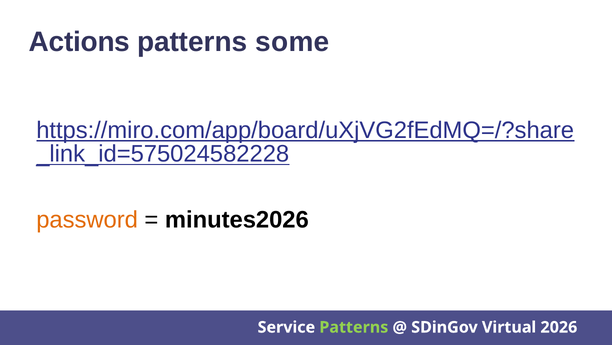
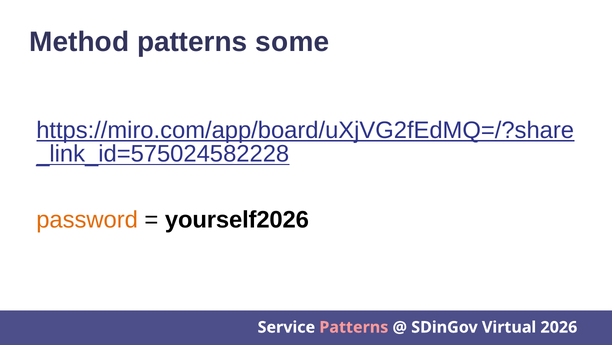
Actions: Actions -> Method (79, 42)
minutes2026: minutes2026 -> yourself2026 (237, 219)
Patterns colour: light green -> pink (354, 327)
